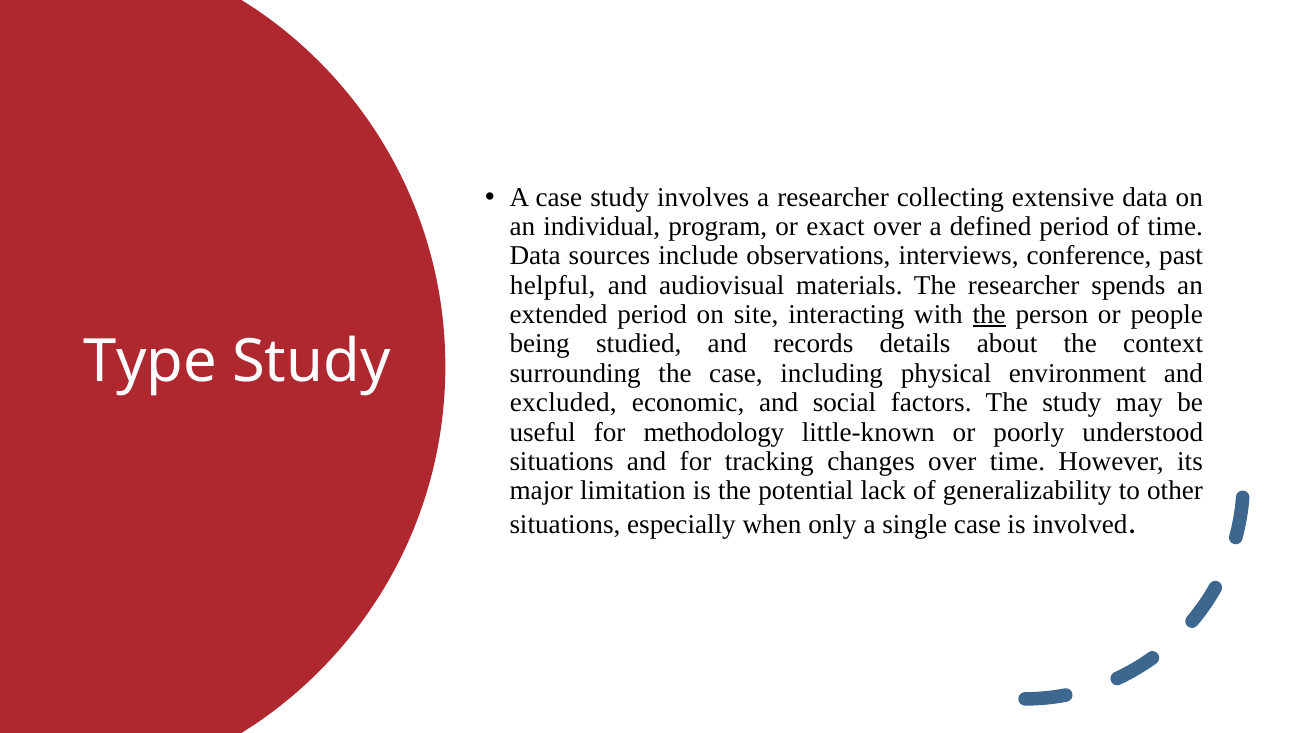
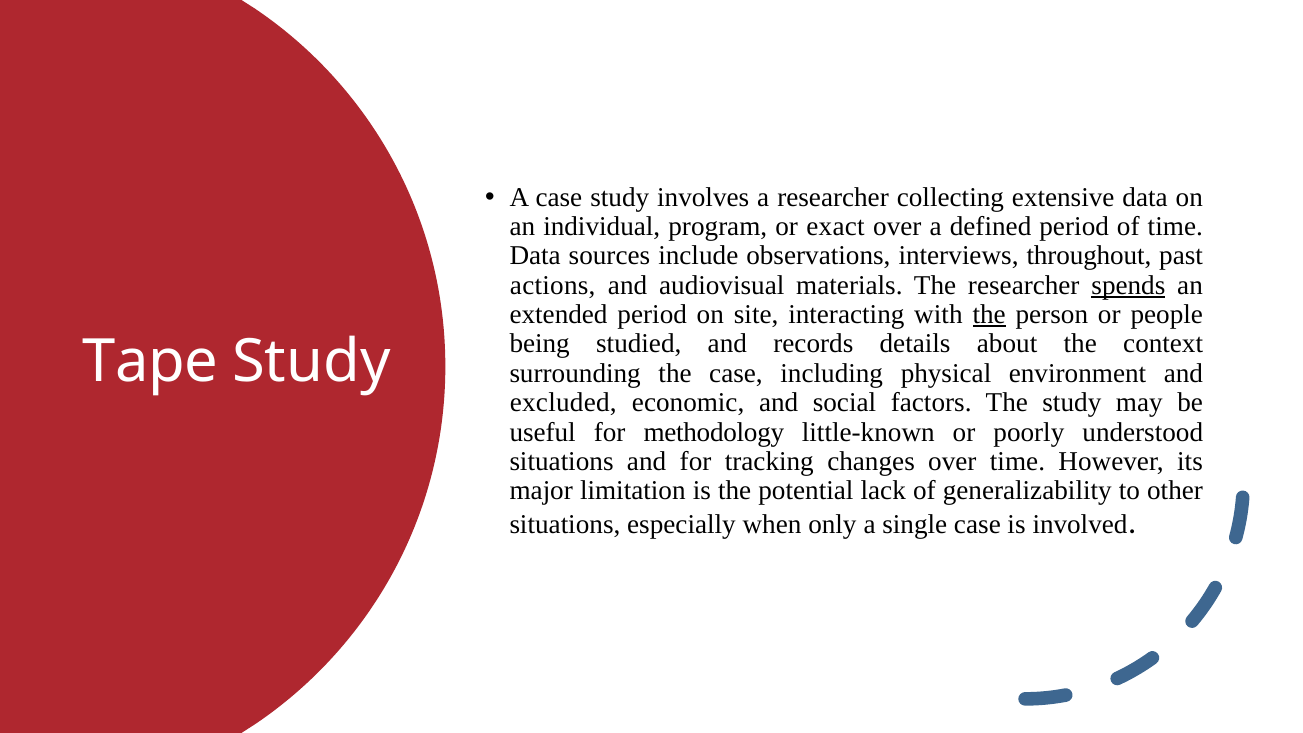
conference: conference -> throughout (1089, 256)
helpful: helpful -> actions (553, 285)
spends underline: none -> present (1128, 285)
Type: Type -> Tape (150, 361)
